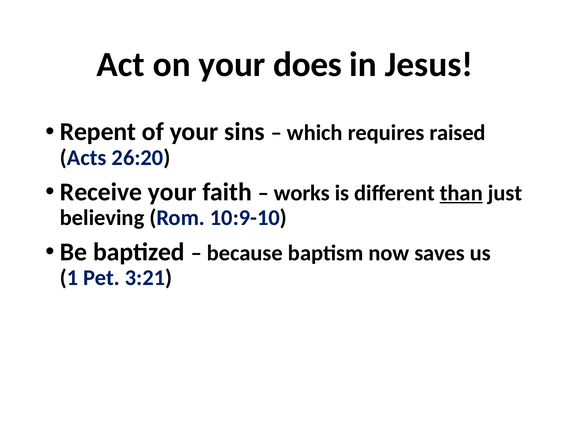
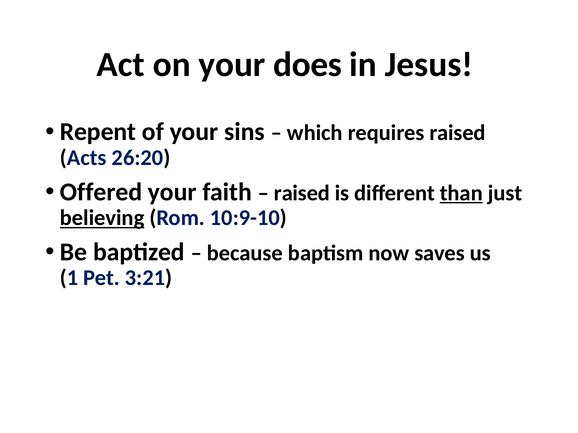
Receive: Receive -> Offered (101, 192)
works: works -> raised (302, 193)
believing underline: none -> present (102, 218)
